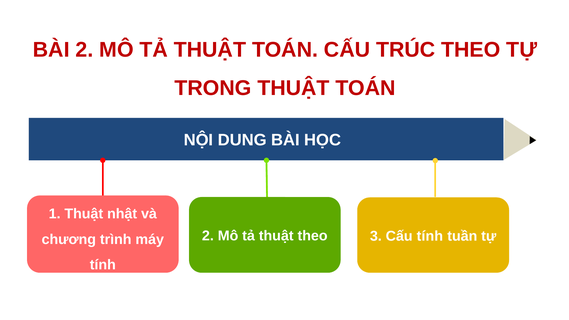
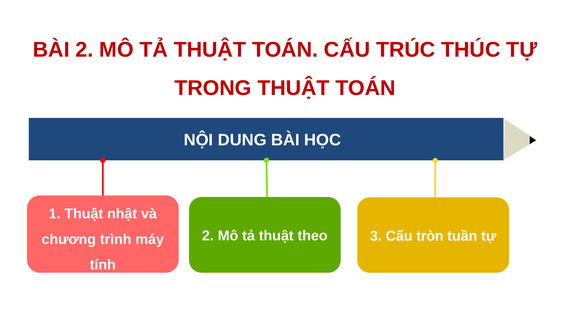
TRÚC THEO: THEO -> THÚC (471, 50)
Cấu tính: tính -> tròn (430, 236)
